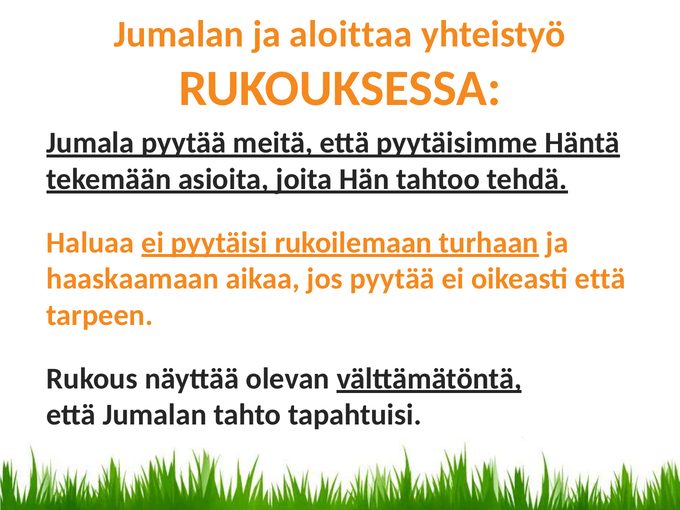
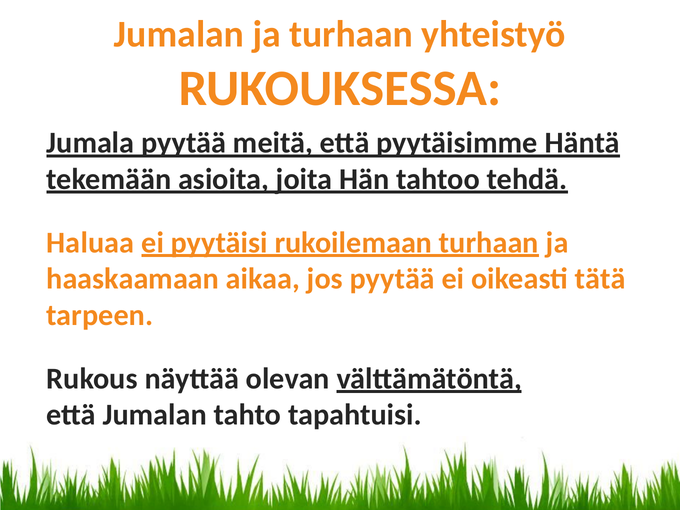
ja aloittaa: aloittaa -> turhaan (351, 34)
oikeasti että: että -> tätä (600, 279)
